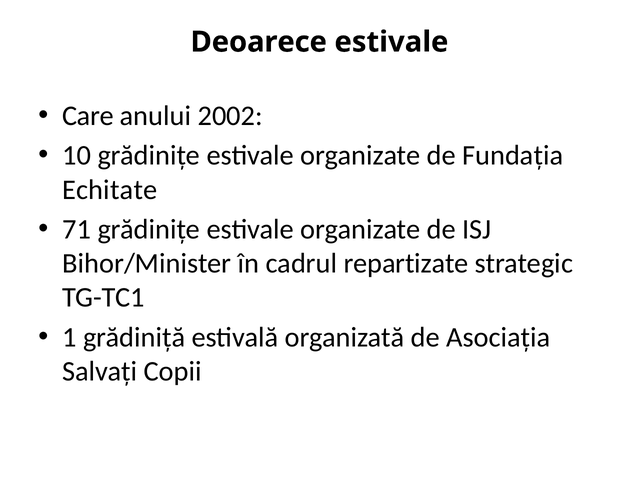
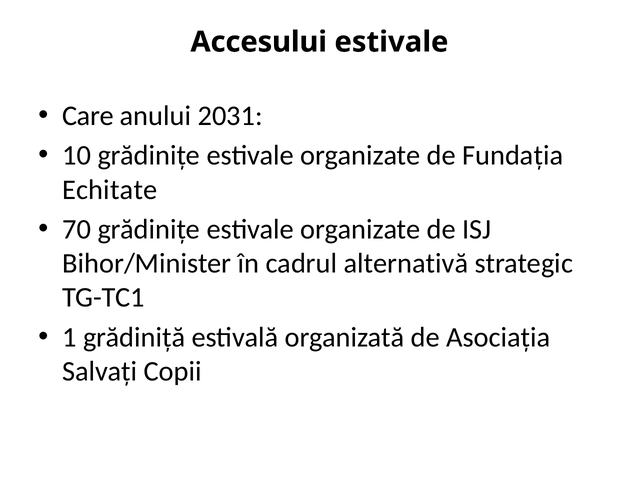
Deoarece: Deoarece -> Accesului (259, 42)
2002: 2002 -> 2031 (230, 116)
71: 71 -> 70 (77, 230)
repartizate: repartizate -> alternativă (406, 264)
